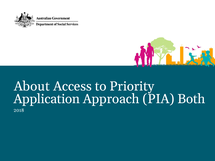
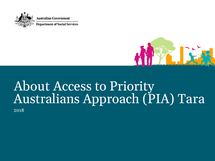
Application: Application -> Australians (47, 99)
Both: Both -> Tara (191, 99)
